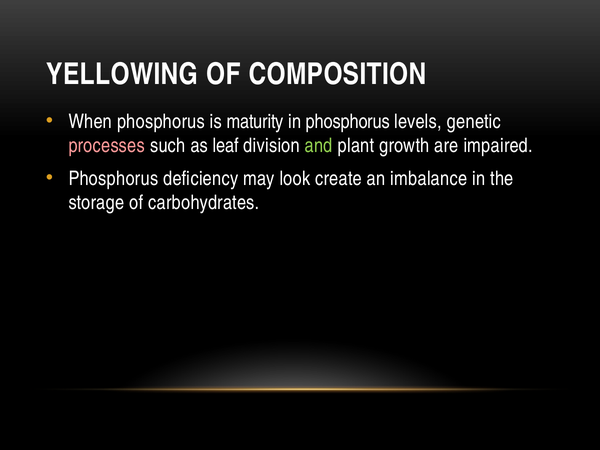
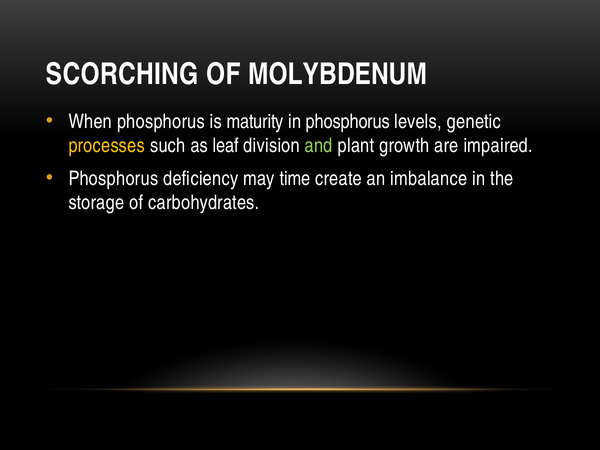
YELLOWING: YELLOWING -> SCORCHING (122, 74)
COMPOSITION: COMPOSITION -> MOLYBDENUM (338, 74)
processes colour: pink -> yellow (107, 145)
look: look -> time (295, 178)
